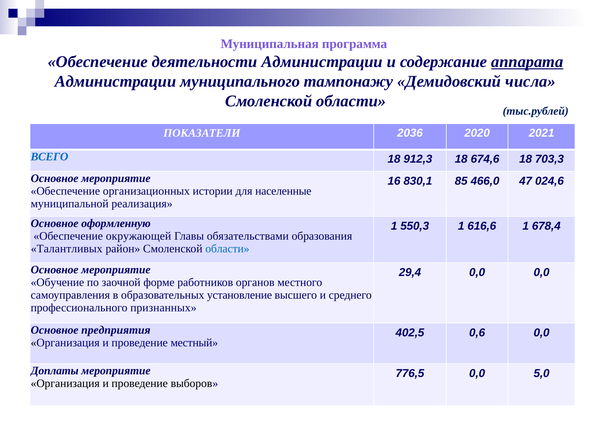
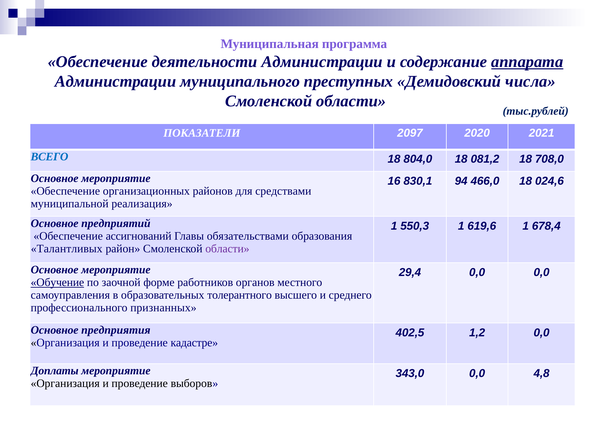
тампонажу: тампонажу -> преступных (349, 81)
2036: 2036 -> 2097 (410, 133)
912,3: 912,3 -> 804,0 (418, 159)
674,6: 674,6 -> 081,2 (485, 159)
703,3: 703,3 -> 708,0 (549, 159)
85: 85 -> 94 (461, 181)
466,0 47: 47 -> 18 (526, 181)
истории: истории -> районов (213, 191)
населенные: населенные -> средствами (283, 191)
оформленную: оформленную -> предприятий (116, 223)
616,6: 616,6 -> 619,6 (482, 226)
окружающей: окружающей -> ассигнований (139, 236)
области colour: blue -> purple (227, 249)
Обучение underline: none -> present (57, 282)
установление: установление -> толерантного (240, 295)
0,6: 0,6 -> 1,2 (477, 332)
местный: местный -> кадастре (194, 343)
776,5: 776,5 -> 343,0 (410, 373)
5,0: 5,0 -> 4,8 (542, 373)
